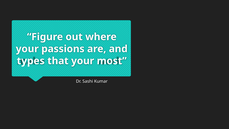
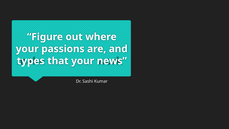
most: most -> news (112, 61)
